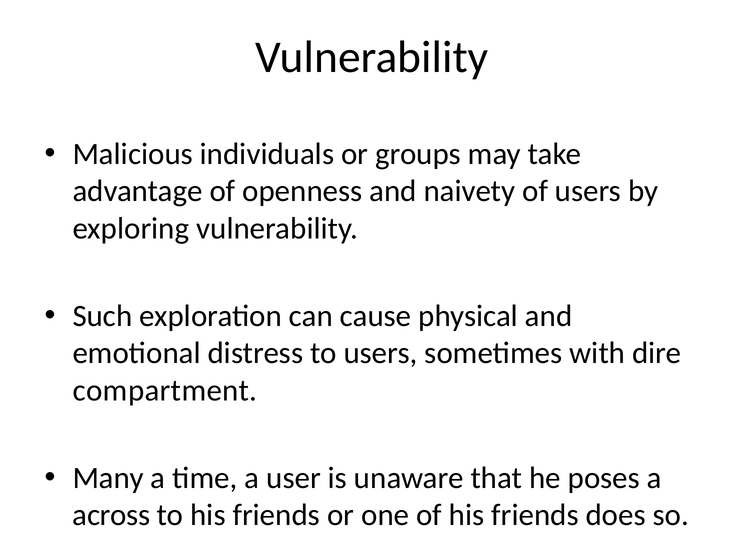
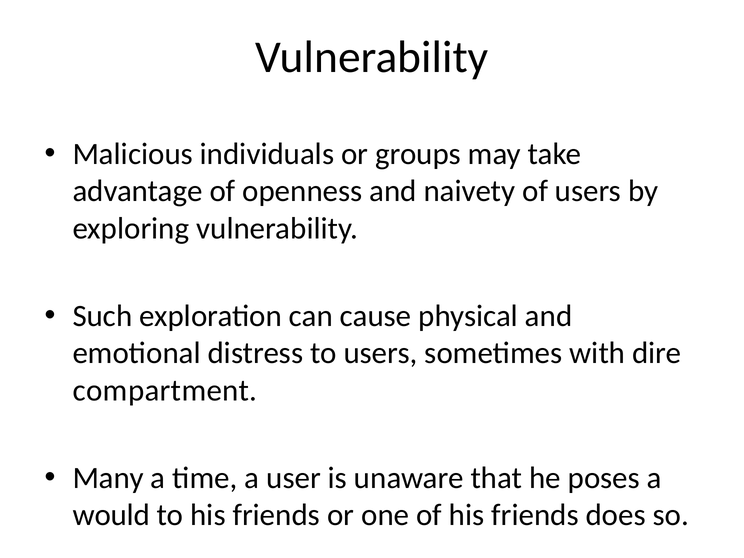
across: across -> would (111, 515)
